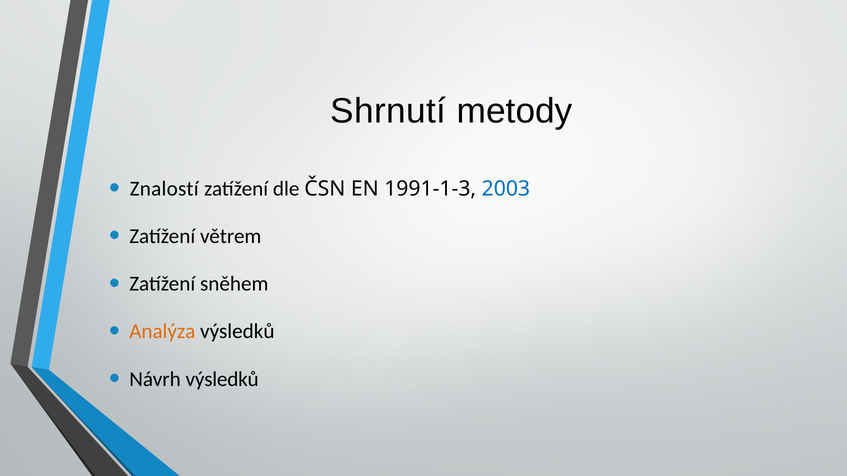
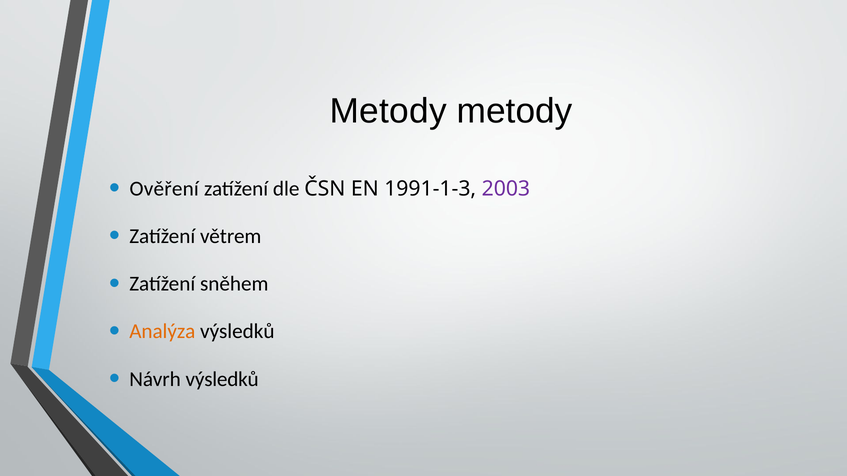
Shrnutí: Shrnutí -> Metody (388, 111)
Znalostí: Znalostí -> Ověření (164, 189)
2003 colour: blue -> purple (506, 189)
